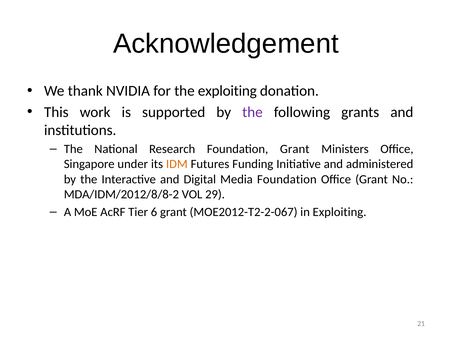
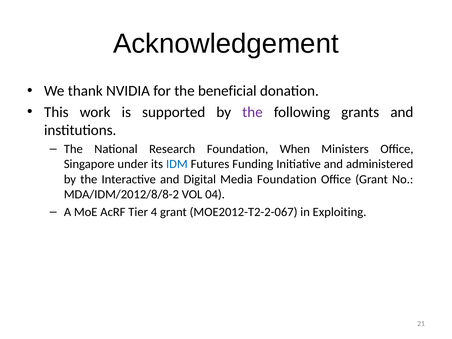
the exploiting: exploiting -> beneficial (227, 91)
Foundation Grant: Grant -> When (295, 149)
IDM colour: orange -> blue (177, 164)
29: 29 -> 04 (215, 194)
6: 6 -> 4 (154, 212)
